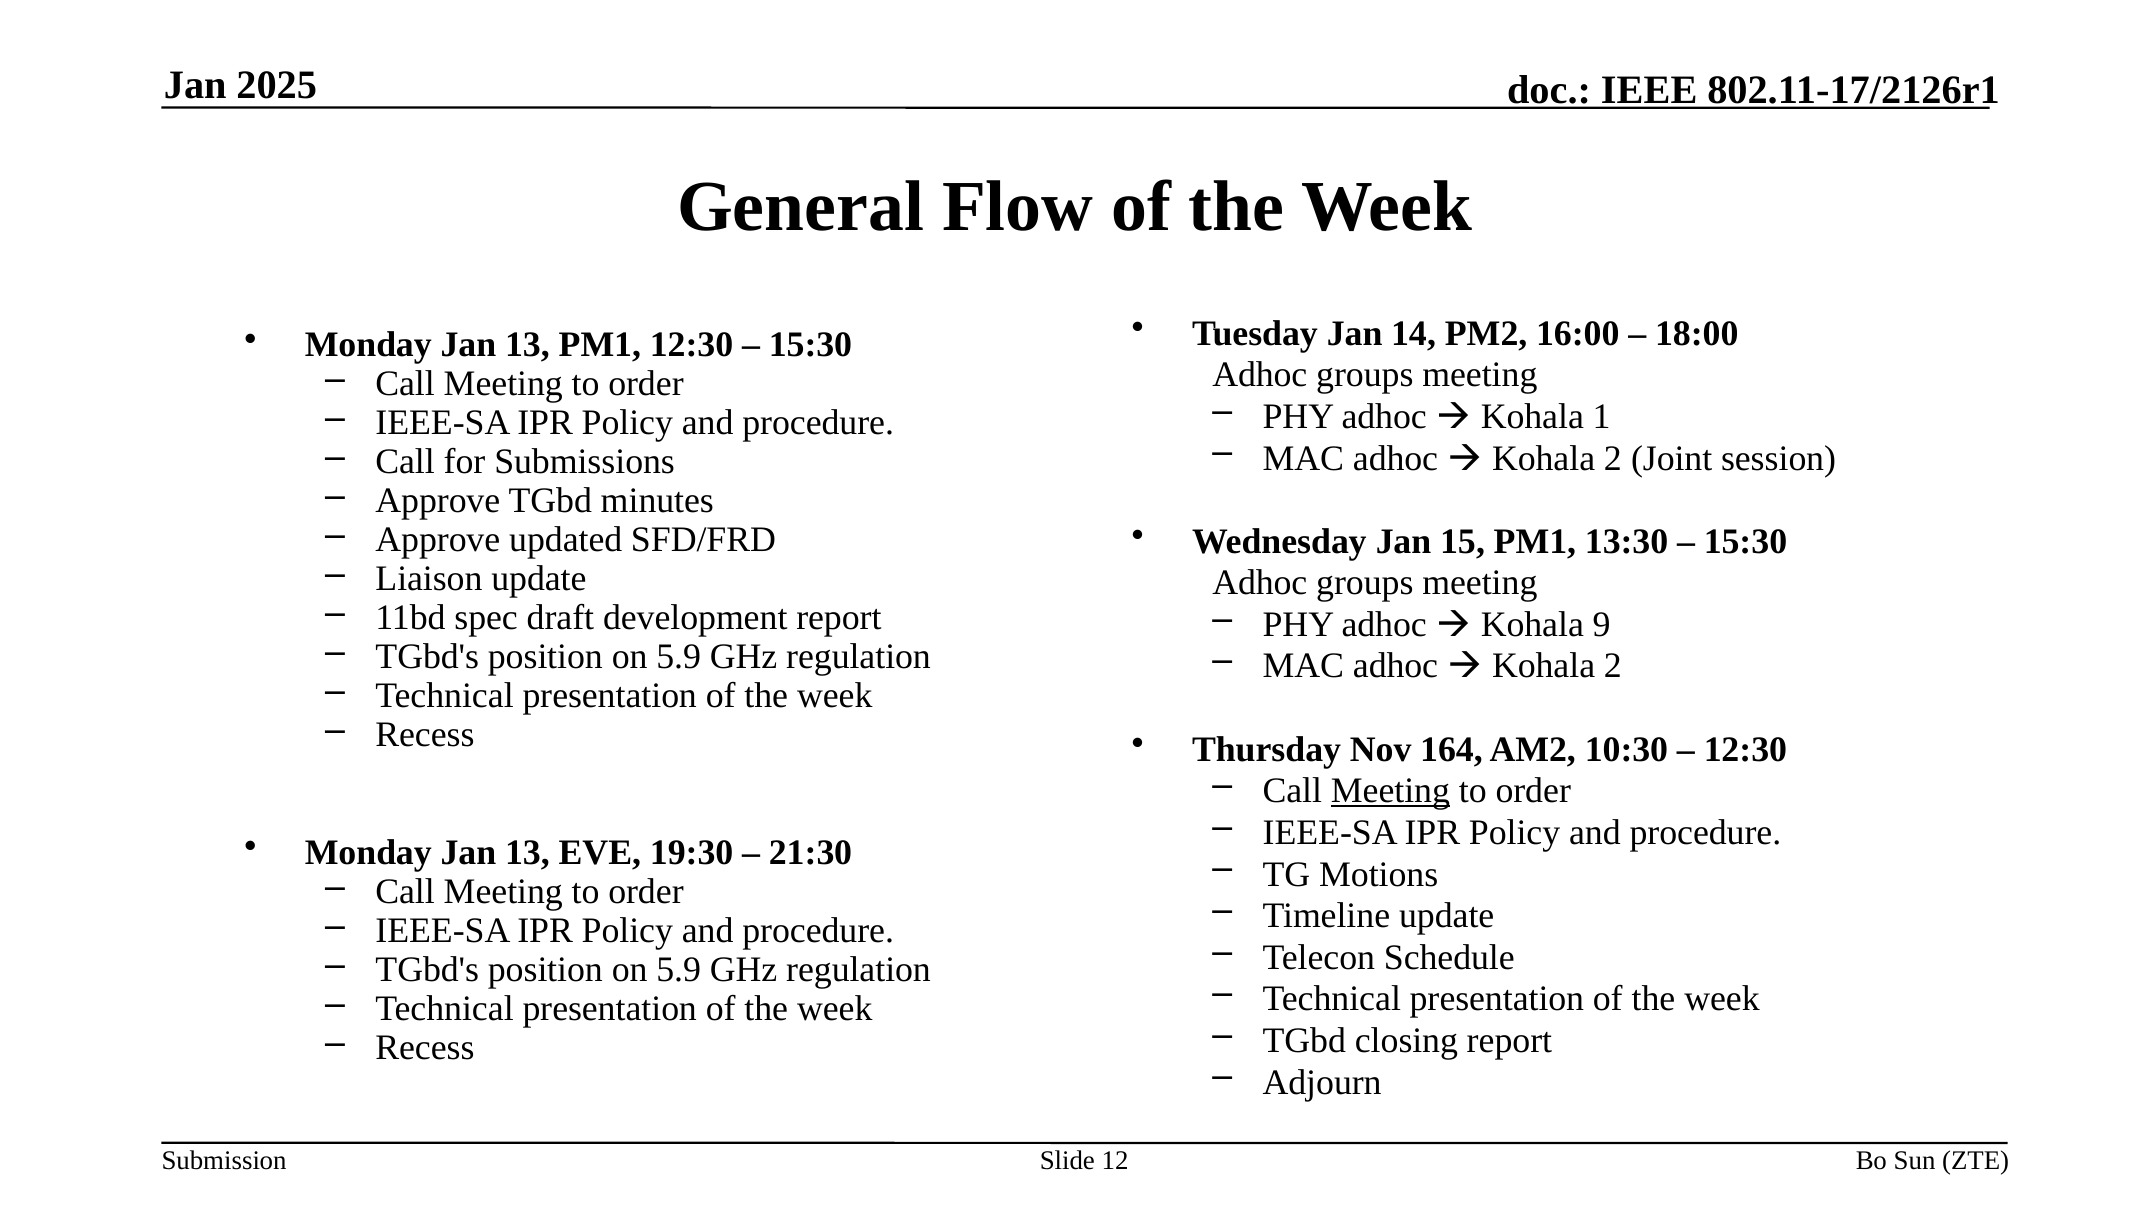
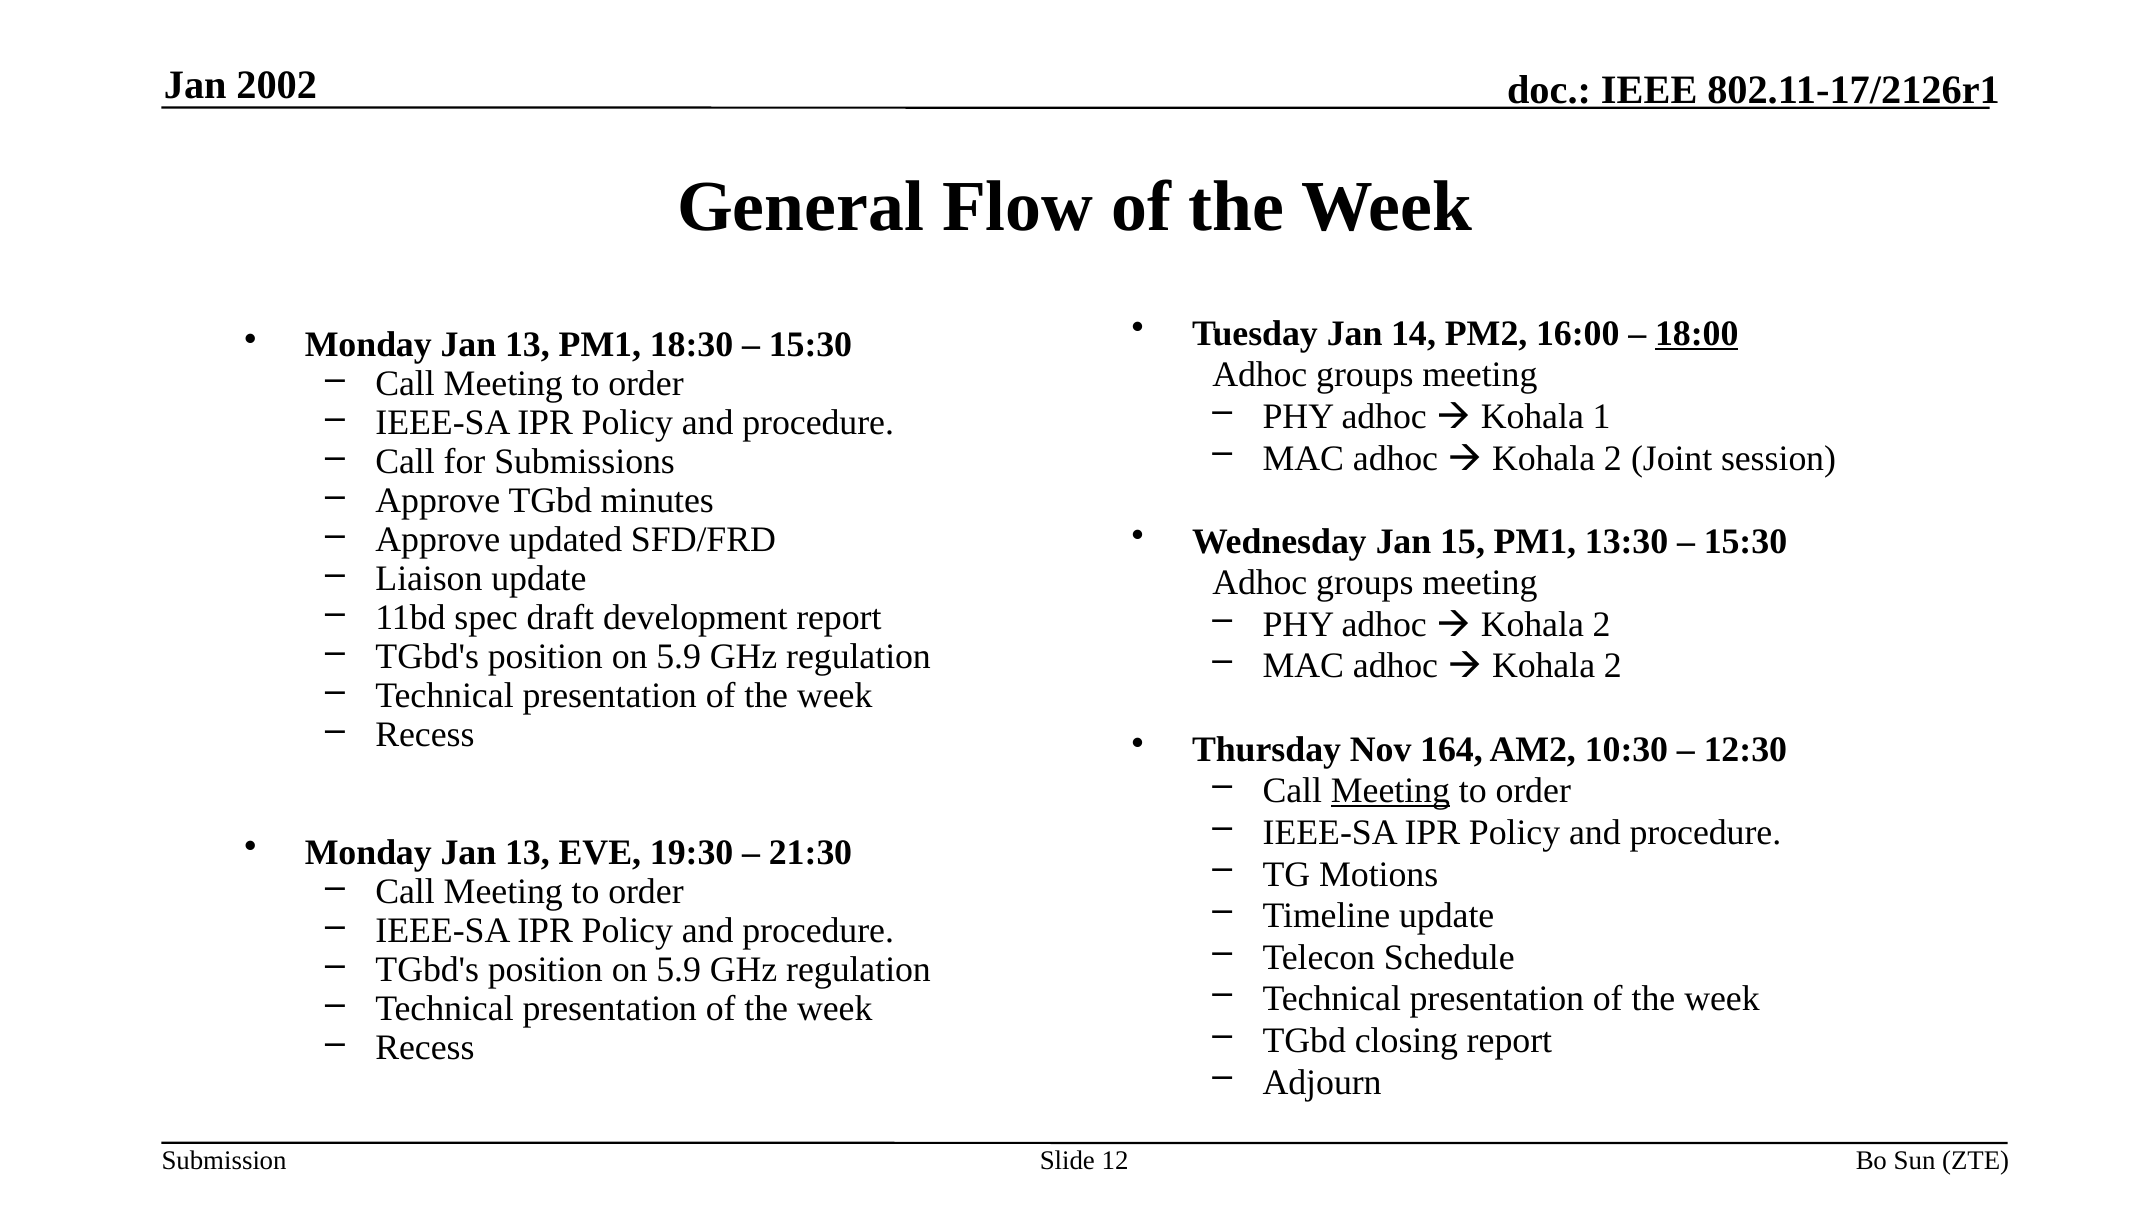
2025: 2025 -> 2002 (277, 86)
18:00 underline: none -> present (1697, 333)
PM1 12:30: 12:30 -> 18:30 (692, 344)
9: 9 -> 2 (1602, 625)
